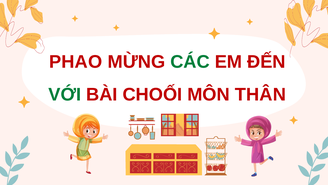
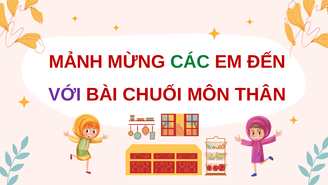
PHAO: PHAO -> MẢNH (76, 62)
VỚI colour: green -> purple (65, 94)
CHOỐI: CHOỐI -> CHUỐI (152, 94)
